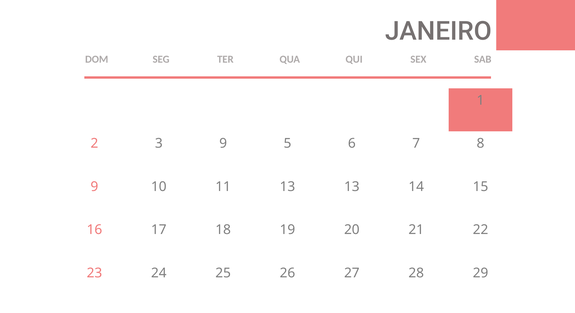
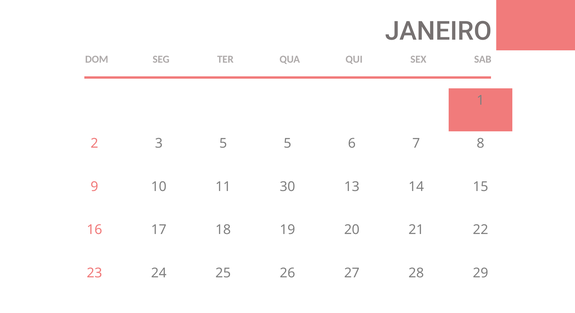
3 9: 9 -> 5 (223, 144)
11 13: 13 -> 30 (287, 187)
